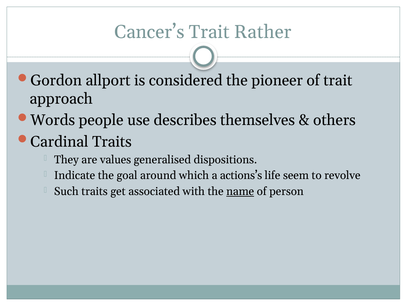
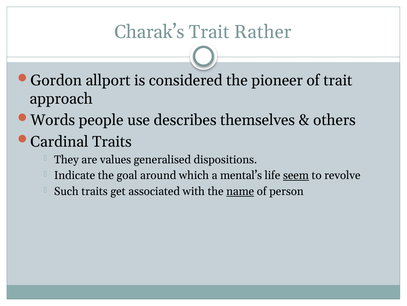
Cancer’s: Cancer’s -> Charak’s (150, 32)
actions’s: actions’s -> mental’s (241, 175)
seem underline: none -> present (296, 175)
